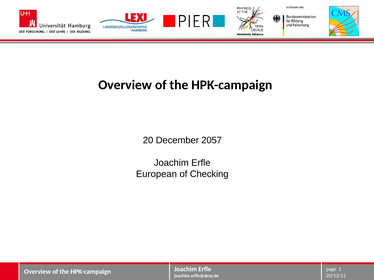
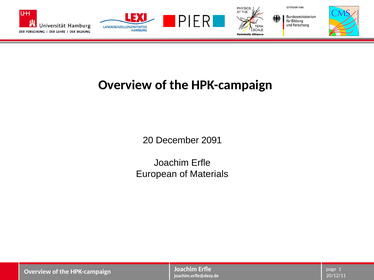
2057: 2057 -> 2091 (212, 141)
Checking: Checking -> Materials (209, 174)
